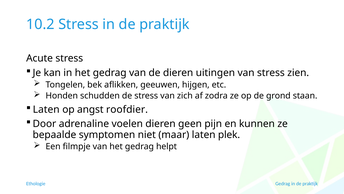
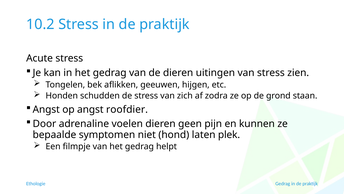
Laten: Laten -> Angst (46, 109)
maar: maar -> hond (174, 134)
